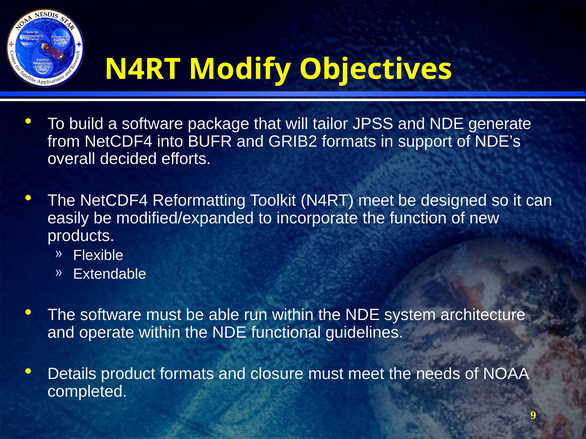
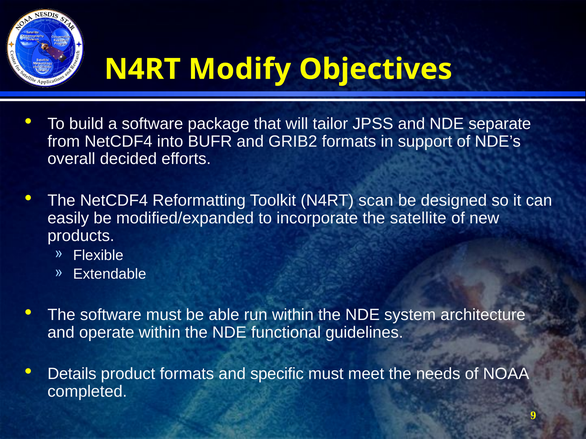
generate: generate -> separate (500, 124)
N4RT meet: meet -> scan (376, 201)
function: function -> satellite (418, 218)
closure: closure -> specific (277, 374)
